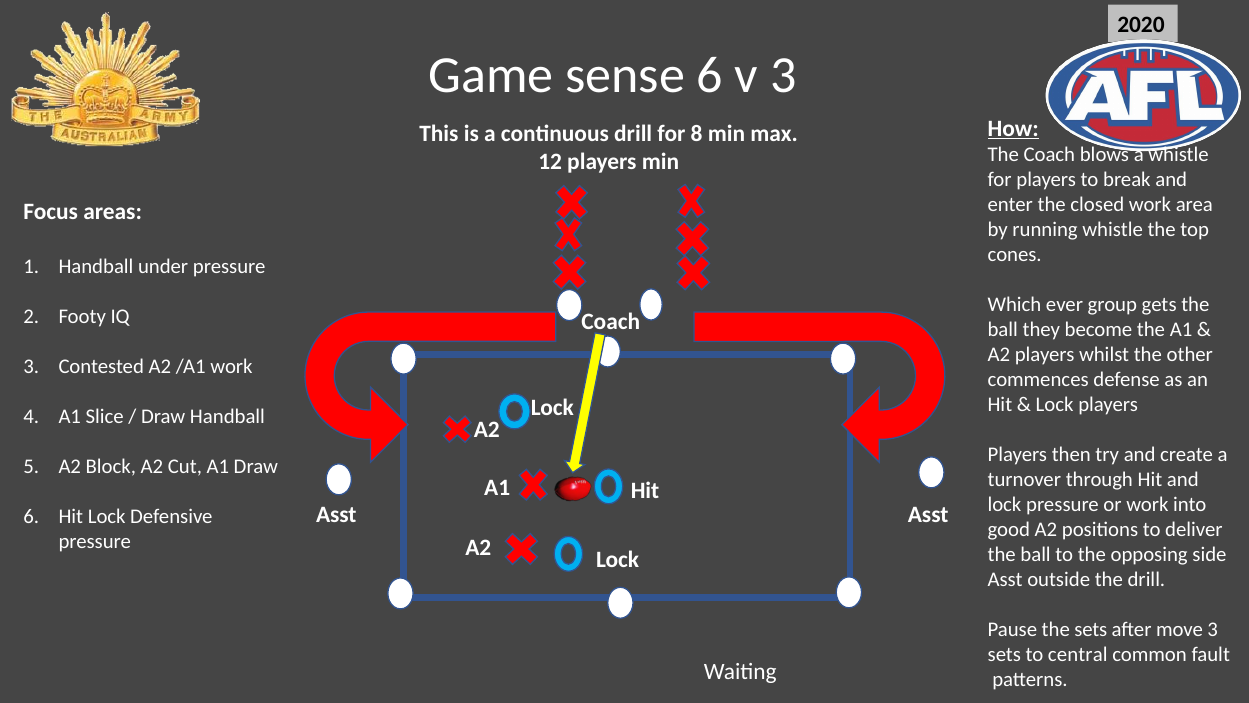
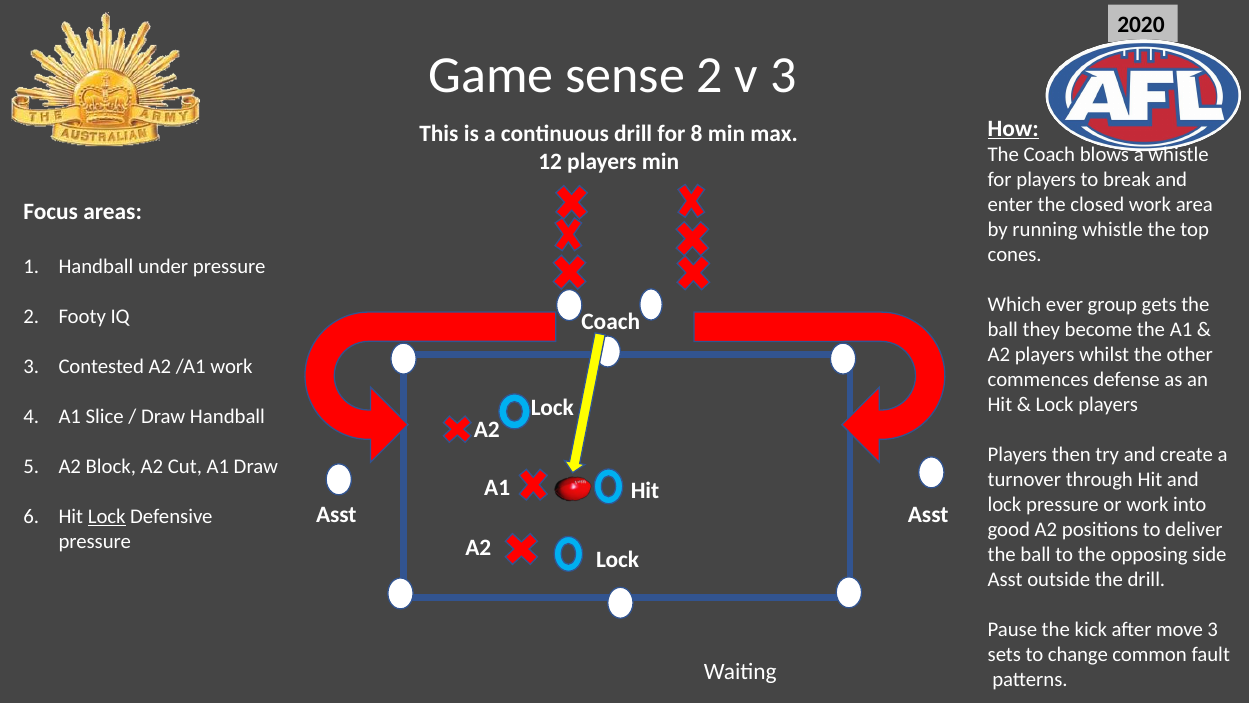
sense 6: 6 -> 2 (710, 75)
Lock underline: none -> present (107, 516)
the sets: sets -> kick (1091, 629)
central: central -> change (1078, 654)
